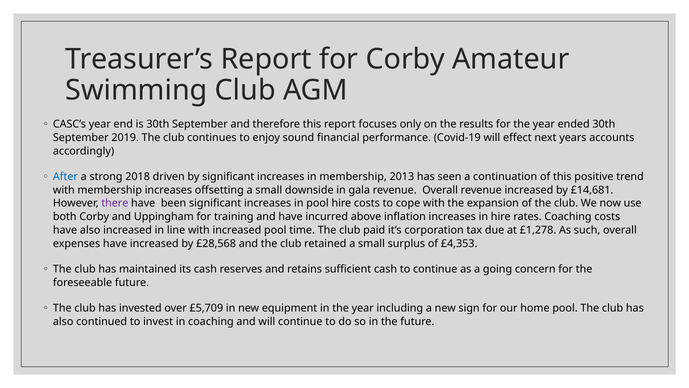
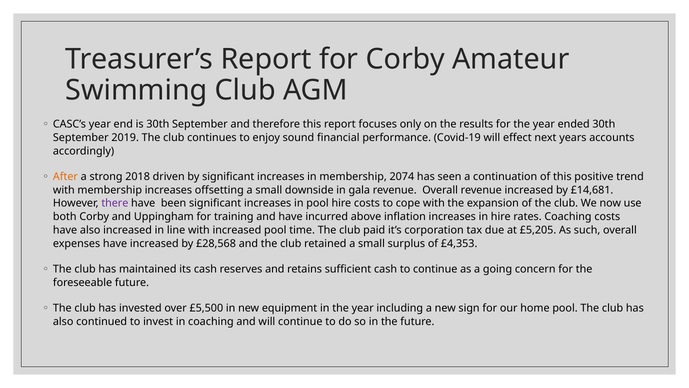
After colour: blue -> orange (65, 176)
2013: 2013 -> 2074 (402, 176)
£1,278: £1,278 -> £5,205 (538, 230)
£5,709: £5,709 -> £5,500 (206, 308)
